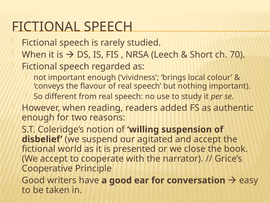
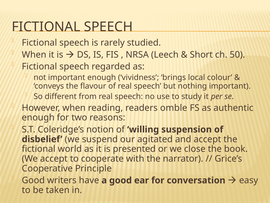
70: 70 -> 50 (237, 55)
added: added -> omble (174, 108)
